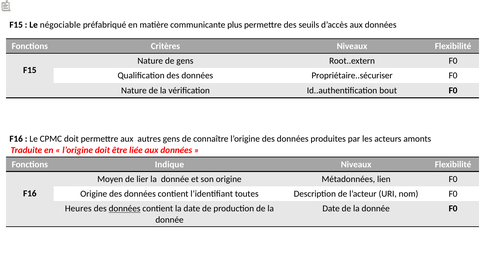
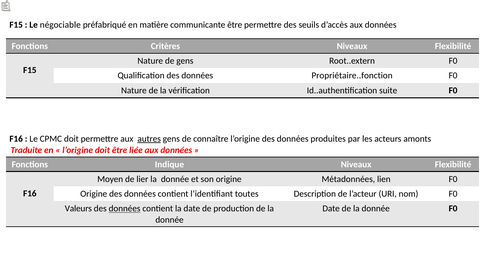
communicante plus: plus -> être (235, 25)
Propriétaire..sécuriser: Propriétaire..sécuriser -> Propriétaire..fonction (352, 76)
bout: bout -> suite (388, 90)
autres underline: none -> present (149, 139)
Heures: Heures -> Valeurs (78, 208)
